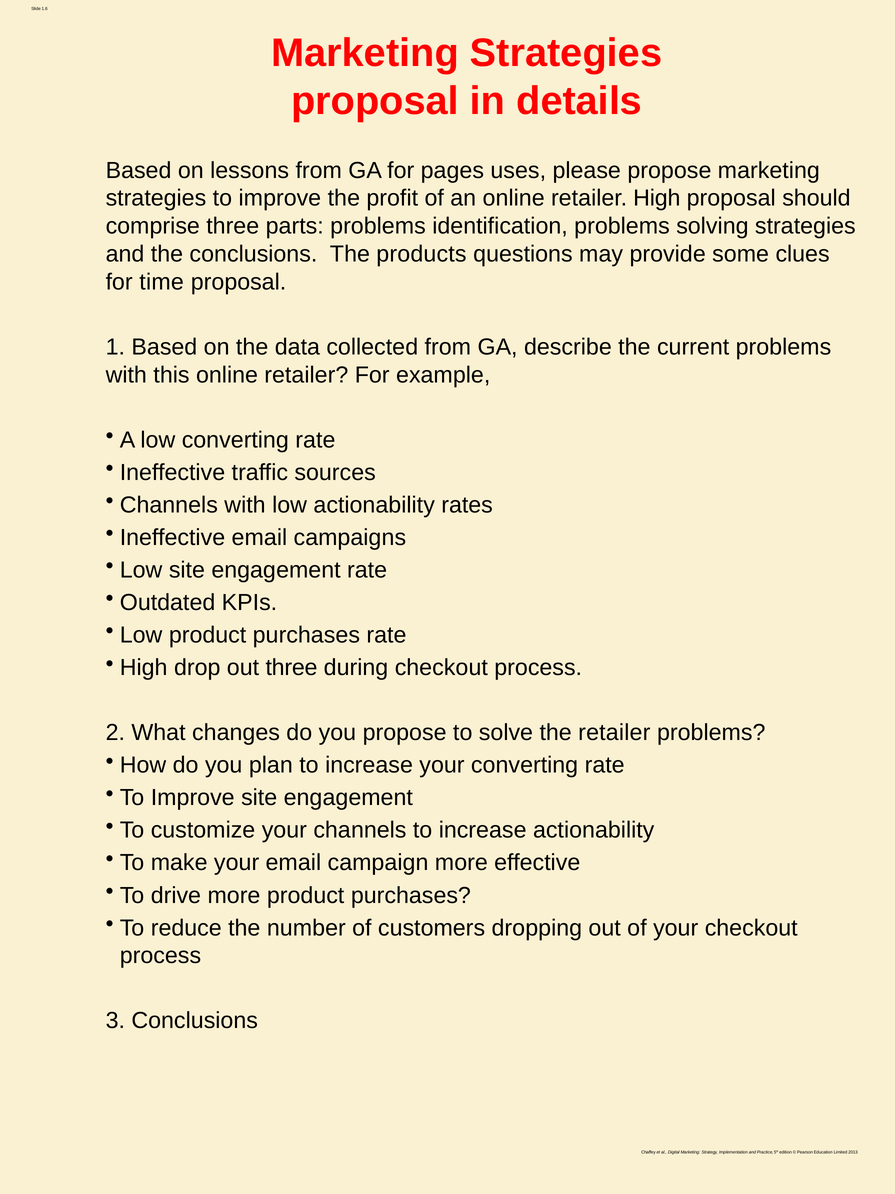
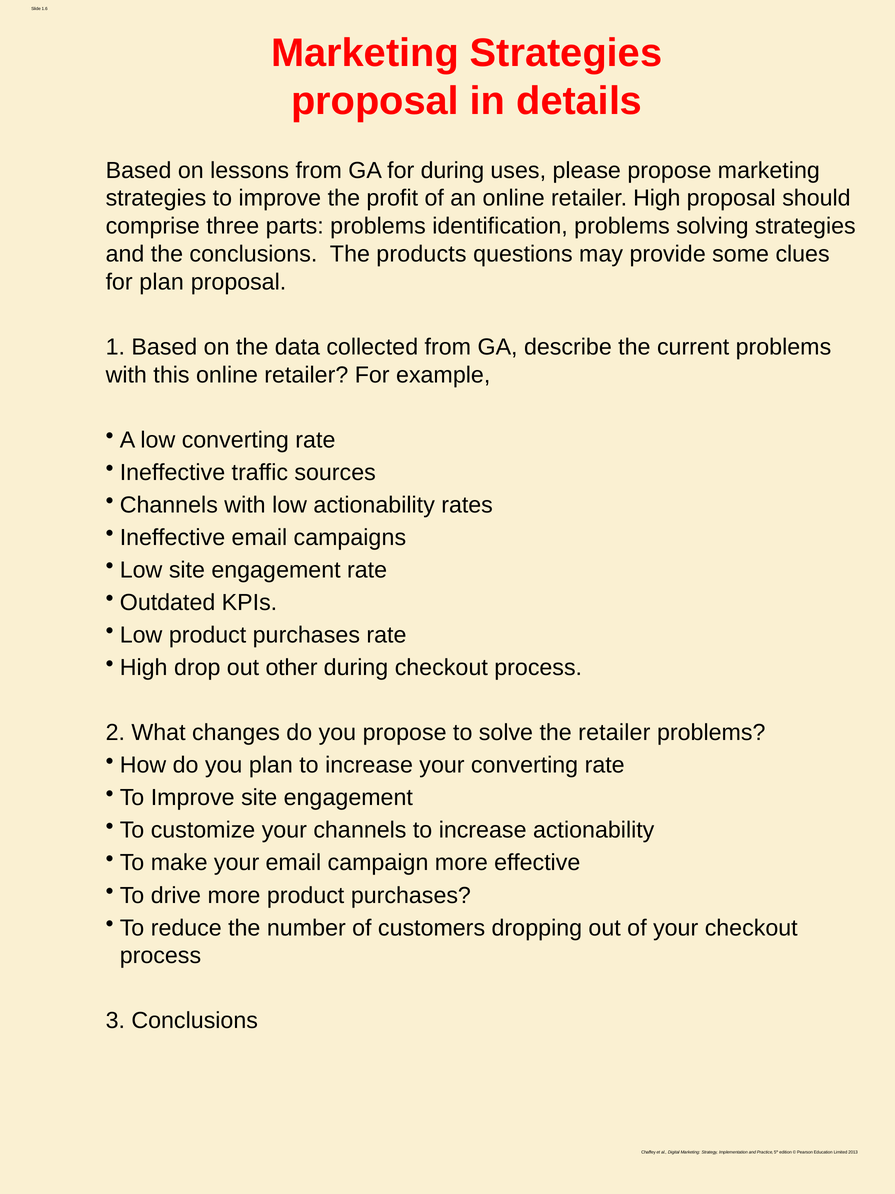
for pages: pages -> during (452, 170)
for time: time -> plan (162, 282)
out three: three -> other (292, 667)
